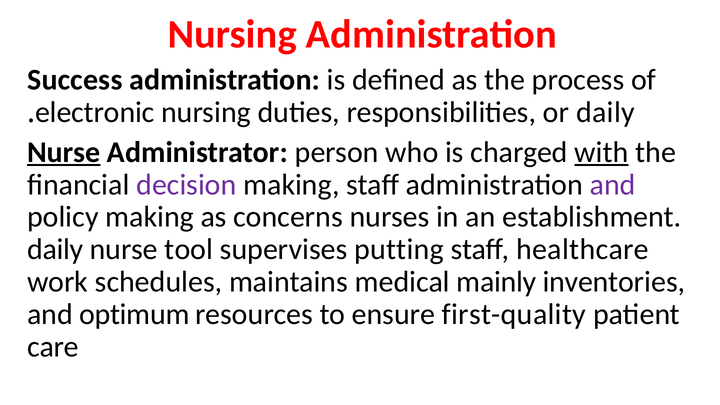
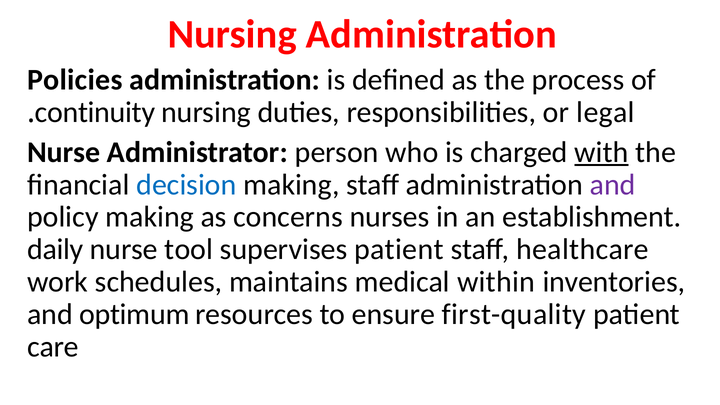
Success: Success -> Policies (75, 80)
electronic: electronic -> continuity (95, 112)
or daily: daily -> legal (606, 112)
Nurse underline: present -> none (64, 152)
decision colour: purple -> blue (186, 185)
supervises putting: putting -> patient (399, 249)
mainly: mainly -> within (496, 282)
